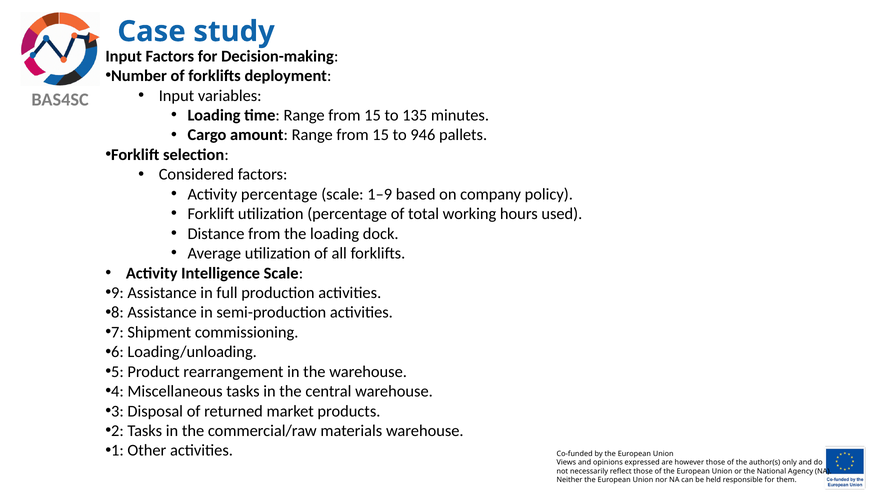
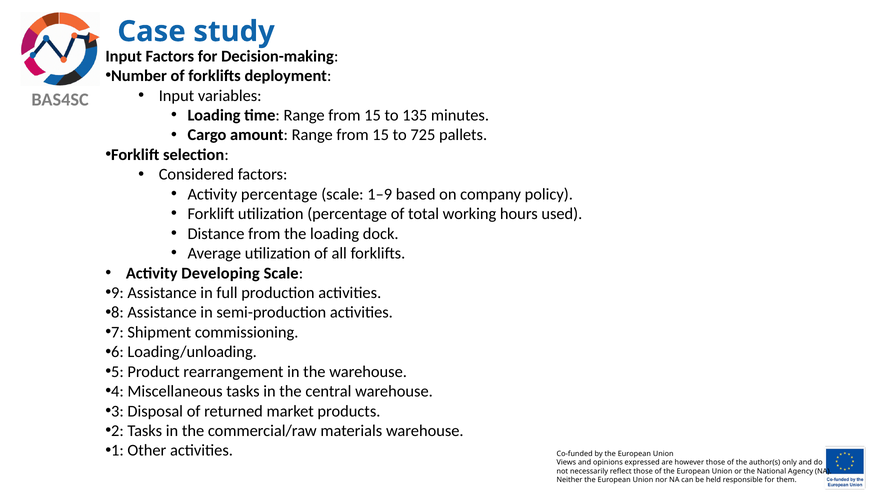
946: 946 -> 725 (423, 135)
Intelligence: Intelligence -> Developing (221, 273)
